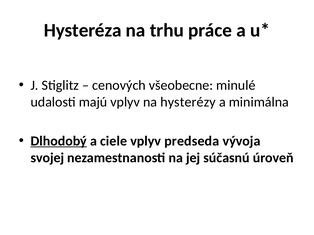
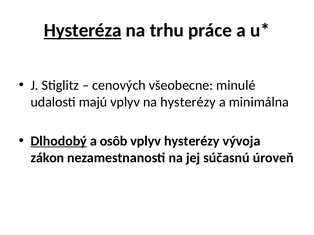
Hysteréza underline: none -> present (83, 30)
ciele: ciele -> osôb (114, 141)
vplyv predseda: predseda -> hysterézy (192, 141)
svojej: svojej -> zákon (47, 158)
